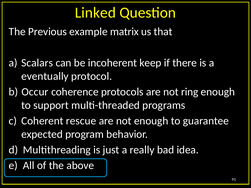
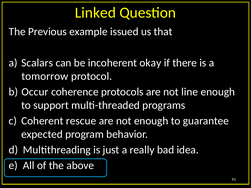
matrix: matrix -> issued (124, 32)
keep: keep -> okay (150, 63)
eventually: eventually -> tomorrow (45, 76)
ring: ring -> line (190, 92)
